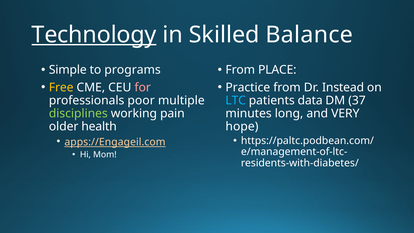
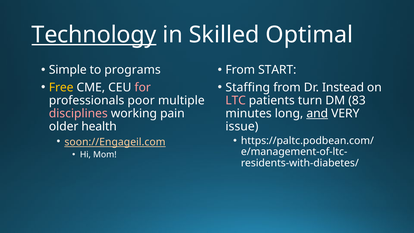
Balance: Balance -> Optimal (309, 35)
PLACE: PLACE -> START (277, 70)
Practice: Practice -> Staffing (248, 87)
LTC colour: light blue -> pink (236, 100)
data: data -> turn (310, 100)
37: 37 -> 83 (357, 100)
disciplines colour: light green -> pink (78, 113)
and underline: none -> present (317, 113)
hope: hope -> issue (242, 126)
apps://Engageil.com: apps://Engageil.com -> soon://Engageil.com (115, 142)
